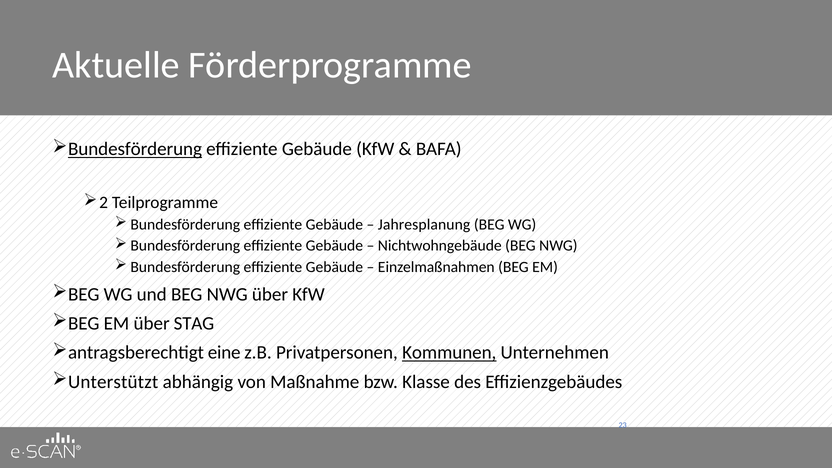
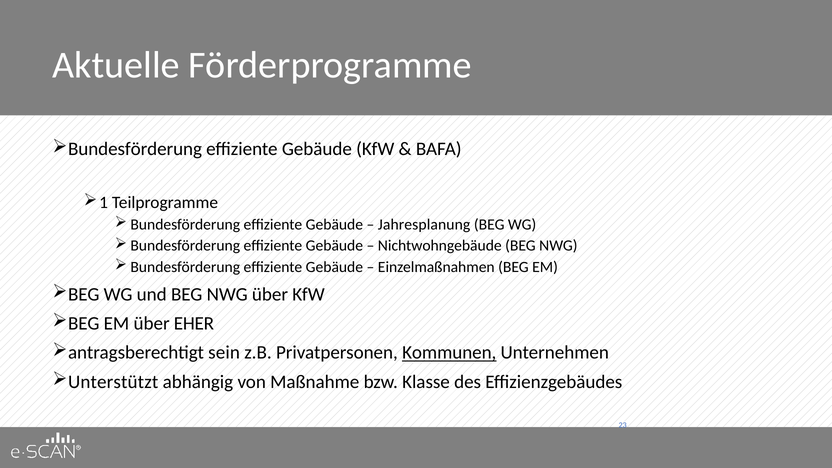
Bundesförderung underline: present -> none (135, 149)
2: 2 -> 1 (104, 202)
STAG: STAG -> EHER (194, 323)
eine: eine -> sein (224, 353)
